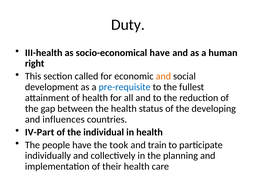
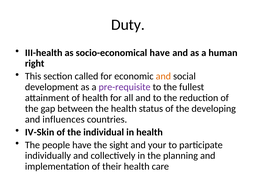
pre-requisite colour: blue -> purple (125, 87)
IV-Part: IV-Part -> IV-Skin (40, 132)
took: took -> sight (119, 145)
train: train -> your (157, 145)
